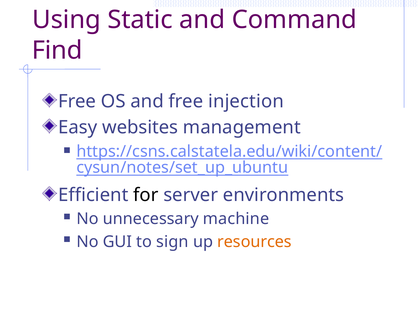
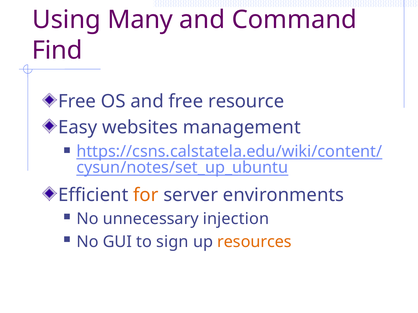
Static: Static -> Many (140, 20)
injection: injection -> resource (246, 102)
for colour: black -> orange (146, 195)
machine: machine -> injection (236, 219)
